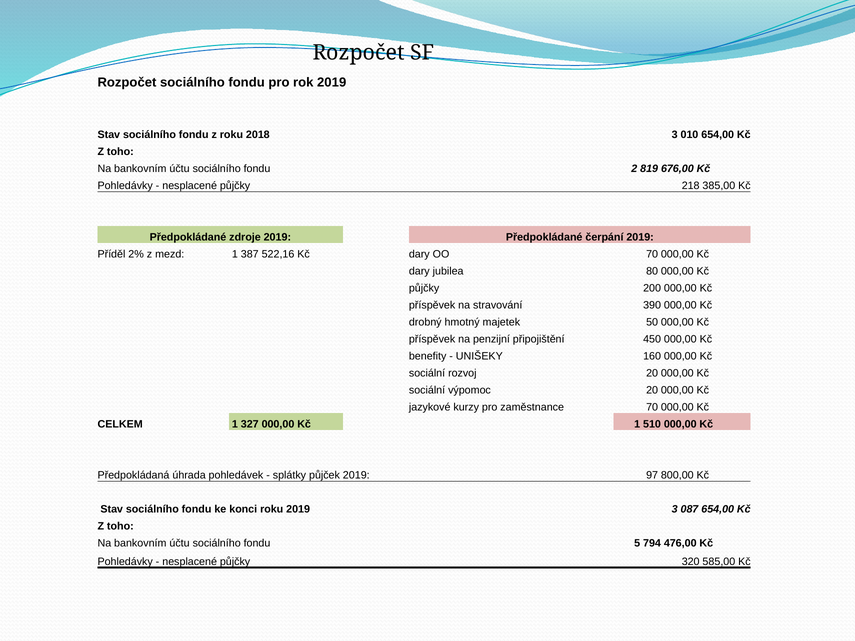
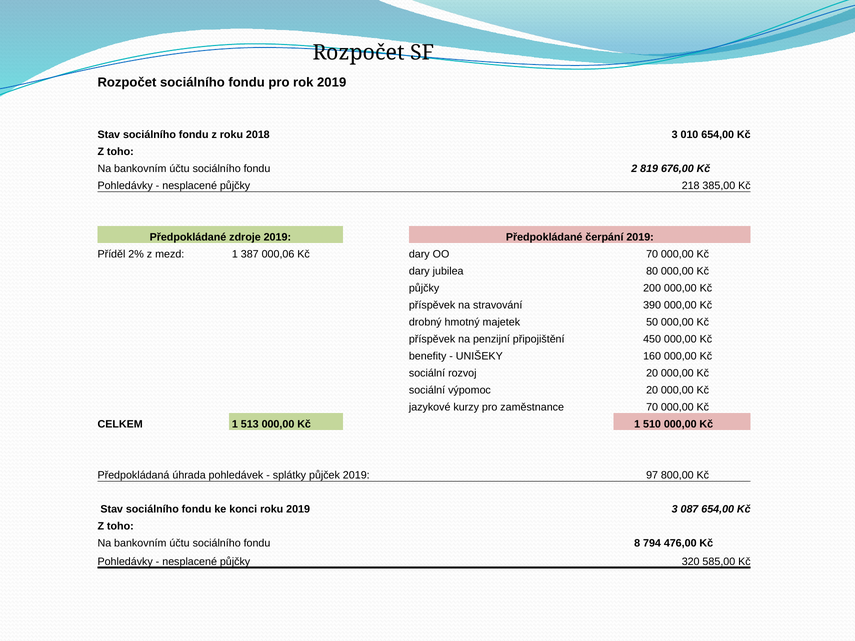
522,16: 522,16 -> 000,06 (278, 254)
327: 327 -> 513 (250, 424)
5: 5 -> 8 (637, 544)
